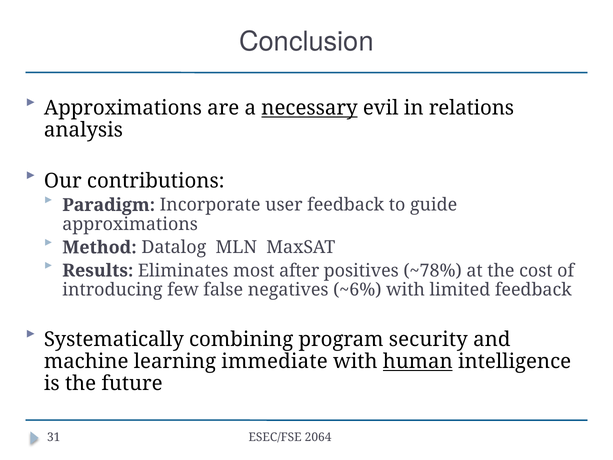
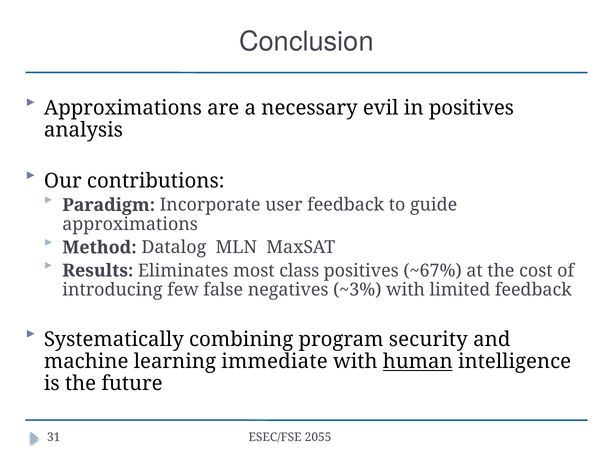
necessary underline: present -> none (309, 108)
in relations: relations -> positives (471, 108)
after: after -> class (299, 270)
~78%: ~78% -> ~67% (433, 270)
~6%: ~6% -> ~3% (357, 290)
2064: 2064 -> 2055 (318, 437)
